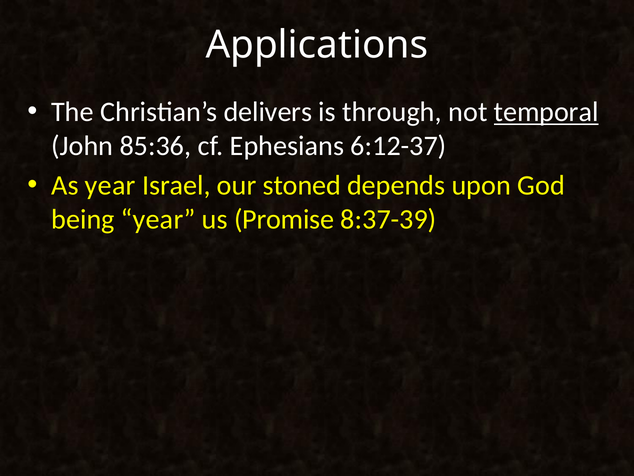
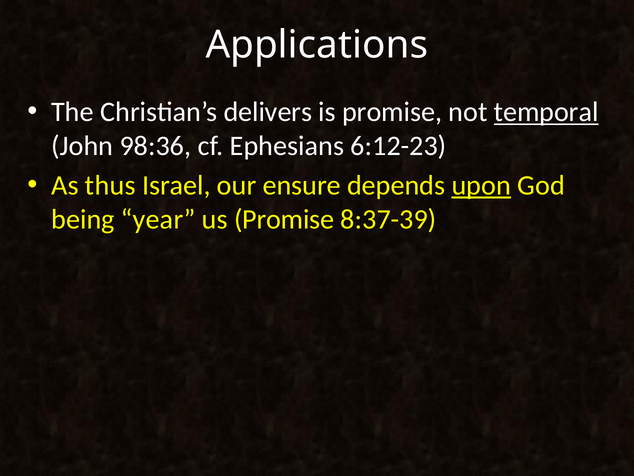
is through: through -> promise (392, 112)
85:36: 85:36 -> 98:36 (155, 146)
6:12-37: 6:12-37 -> 6:12-23 (398, 146)
As year: year -> thus (110, 185)
stoned: stoned -> ensure (302, 185)
upon underline: none -> present (481, 185)
